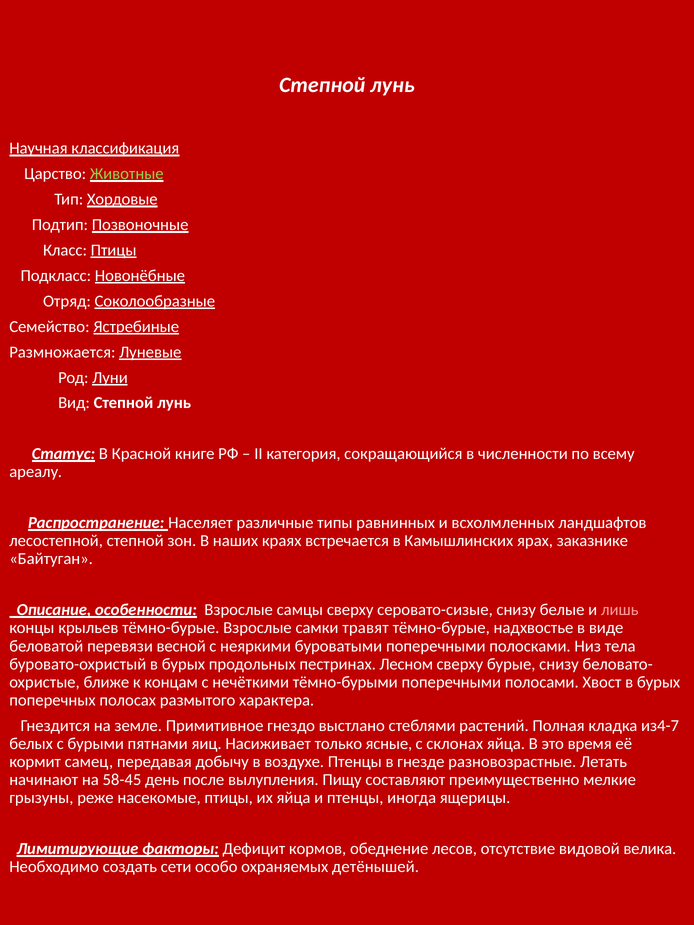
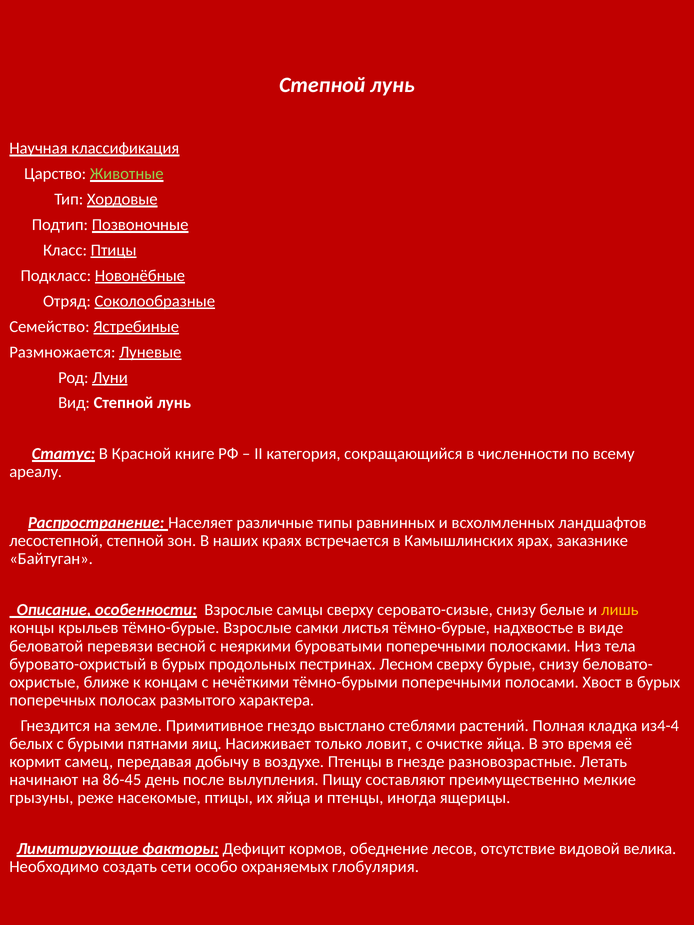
лишь colour: pink -> yellow (620, 610)
травят: травят -> листья (366, 628)
из4-7: из4-7 -> из4-4 (660, 726)
ясные: ясные -> ловит (389, 744)
склонах: склонах -> очистке (455, 744)
58-45: 58-45 -> 86-45 (122, 780)
детёнышей: детёнышей -> глобулярия (376, 867)
